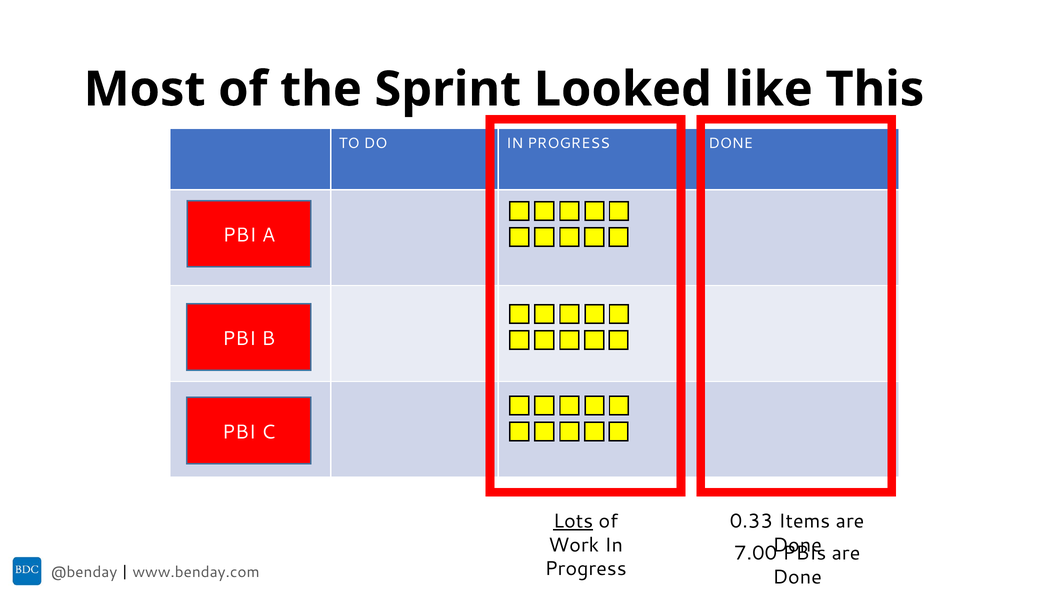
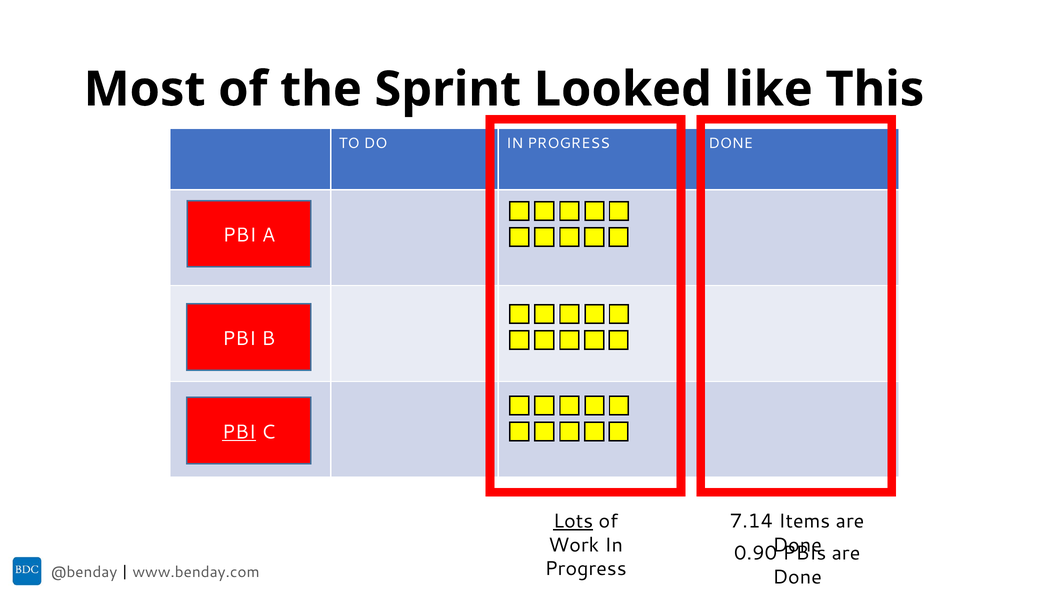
PBI underline: none -> present (239, 432)
0.33: 0.33 -> 7.14 (751, 521)
7.00: 7.00 -> 0.90 (756, 553)
